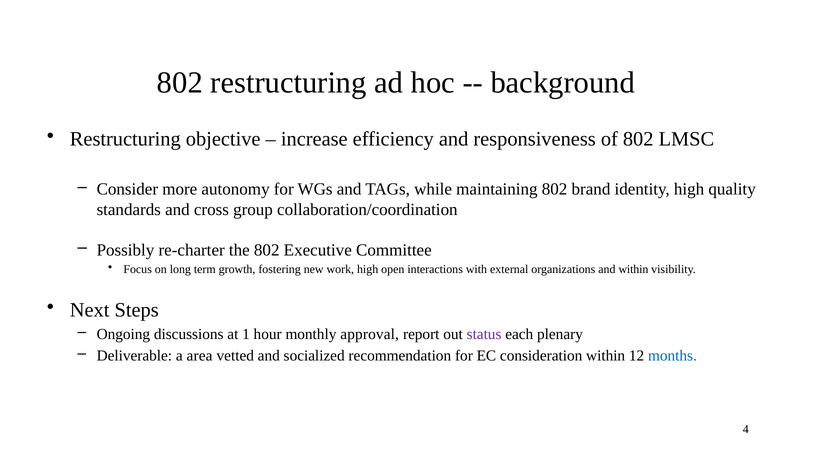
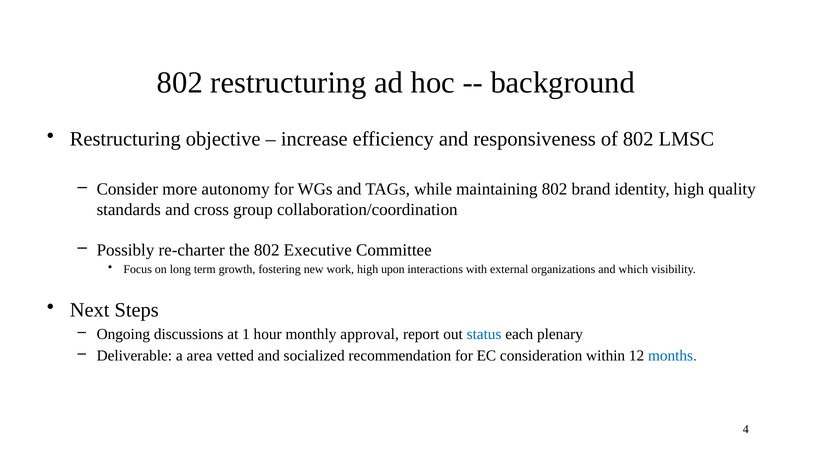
open: open -> upon (393, 269)
and within: within -> which (633, 269)
status colour: purple -> blue (484, 334)
